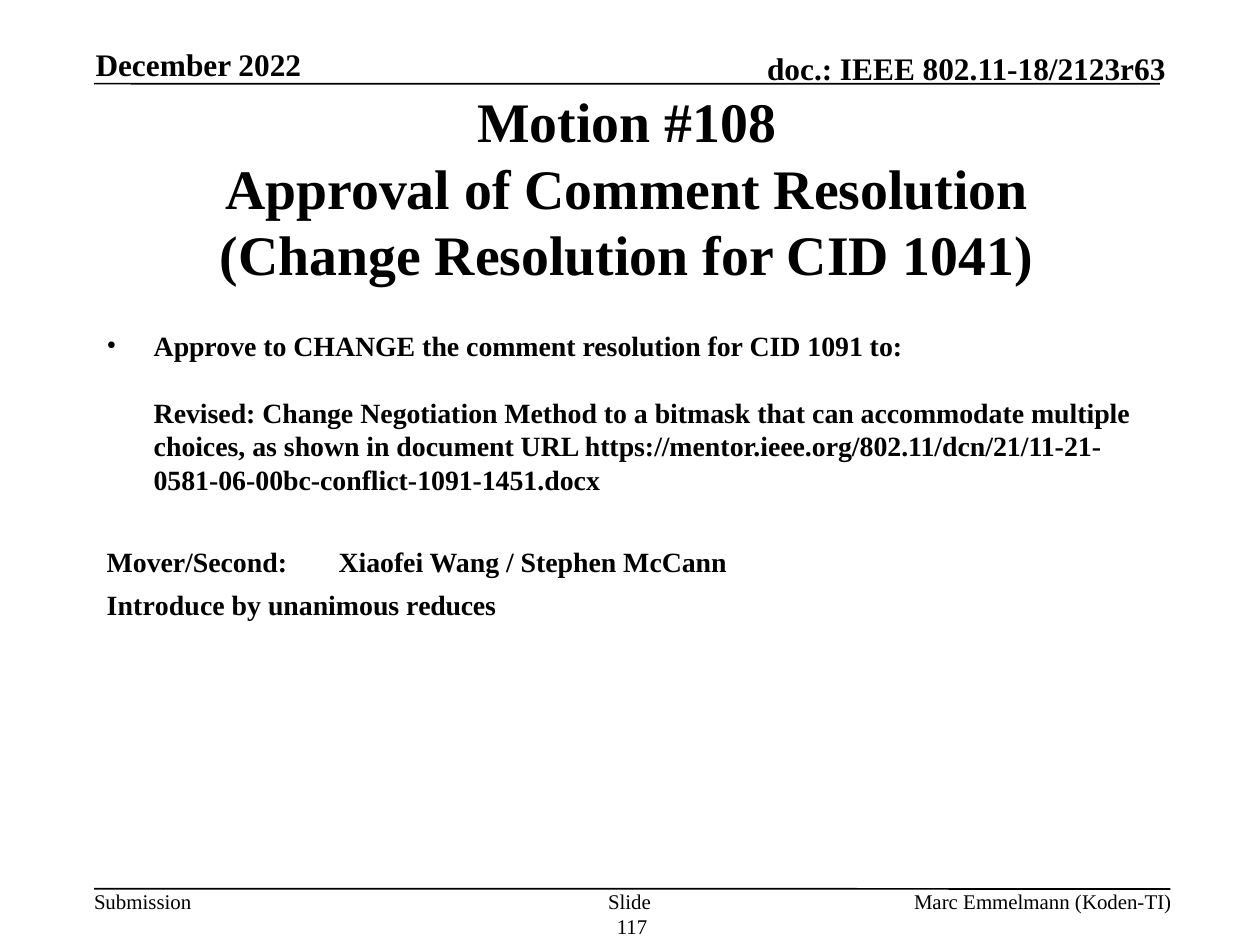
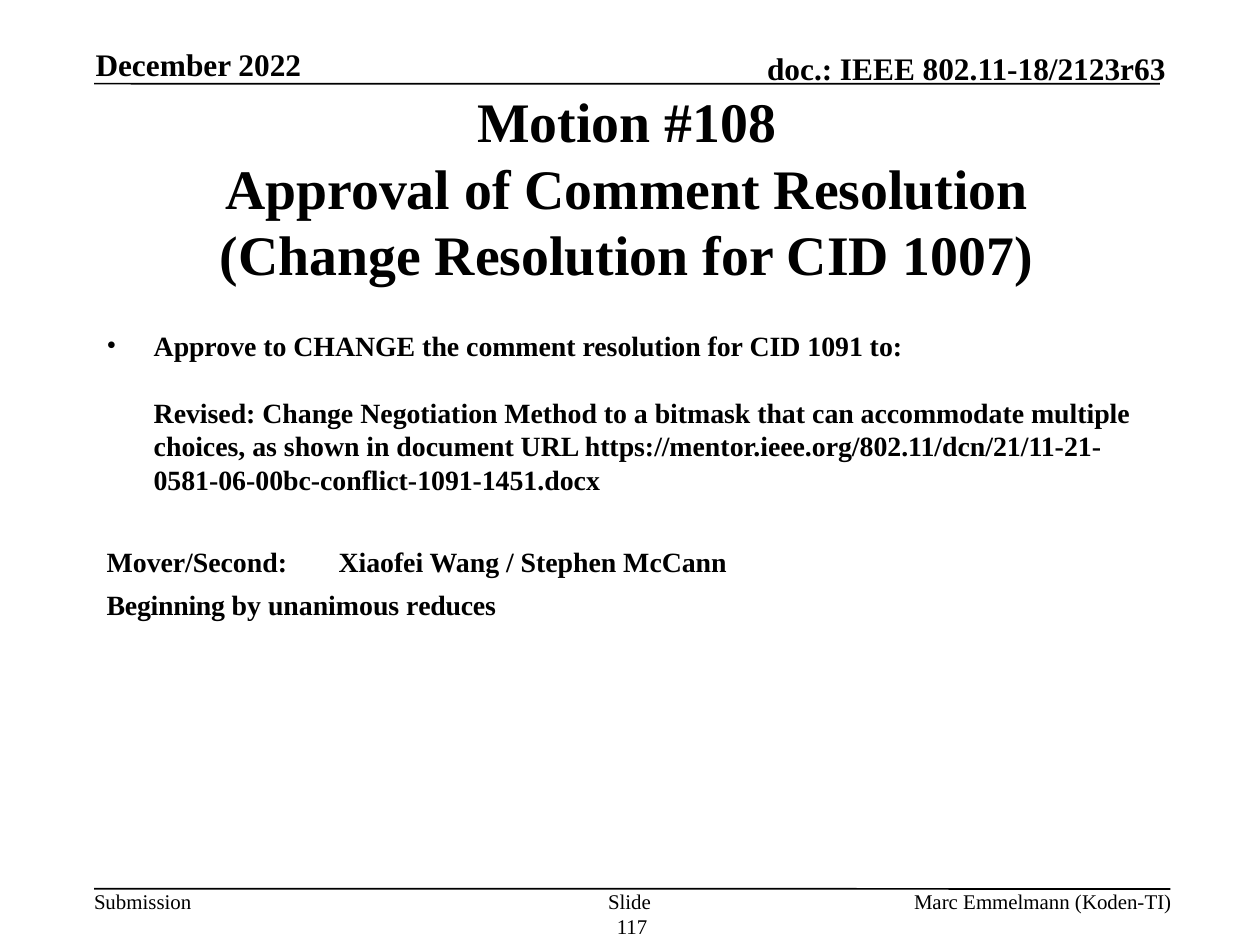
1041: 1041 -> 1007 (968, 257)
Introduce: Introduce -> Beginning (166, 606)
